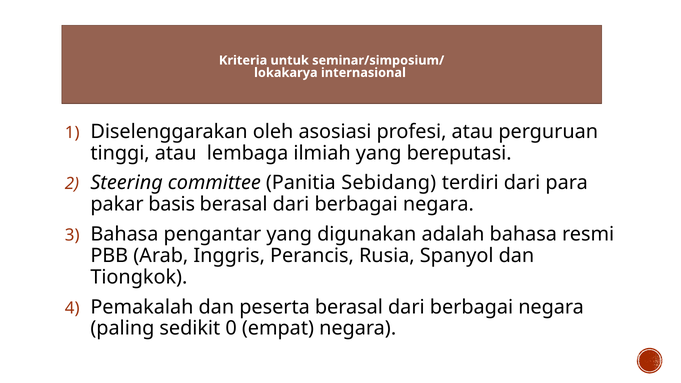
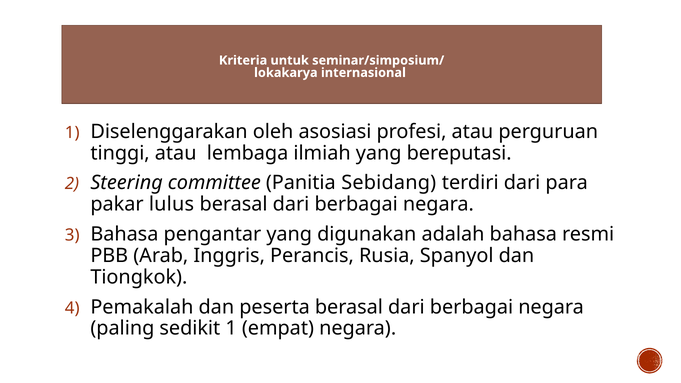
basis: basis -> lulus (171, 204)
sedikit 0: 0 -> 1 (231, 328)
